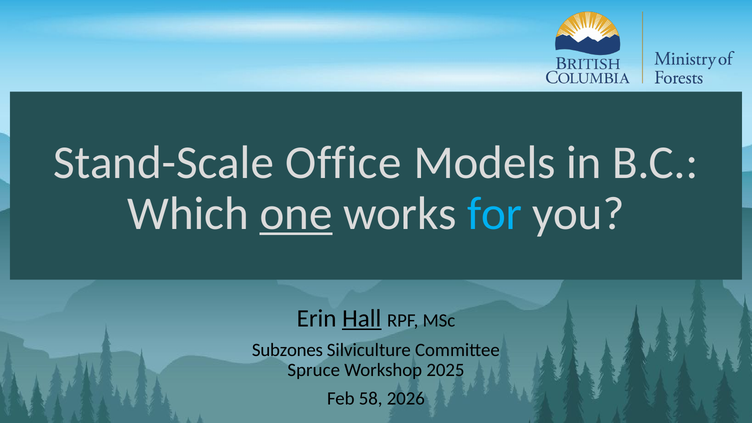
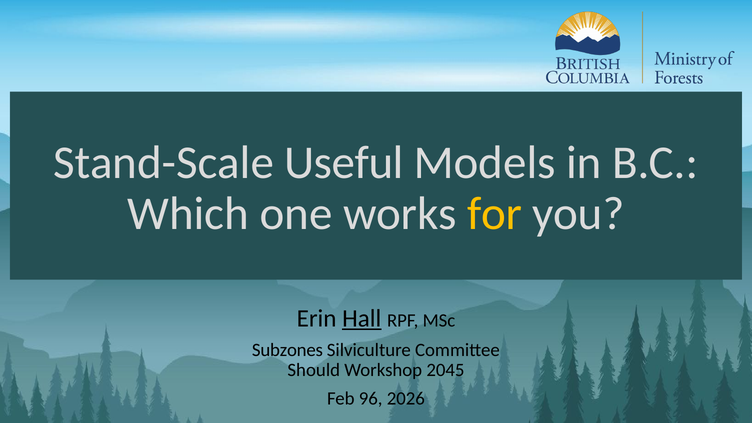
Office: Office -> Useful (344, 163)
one underline: present -> none (296, 214)
for colour: light blue -> yellow (495, 214)
Spruce: Spruce -> Should (314, 370)
2025: 2025 -> 2045 (445, 370)
58: 58 -> 96 (371, 398)
